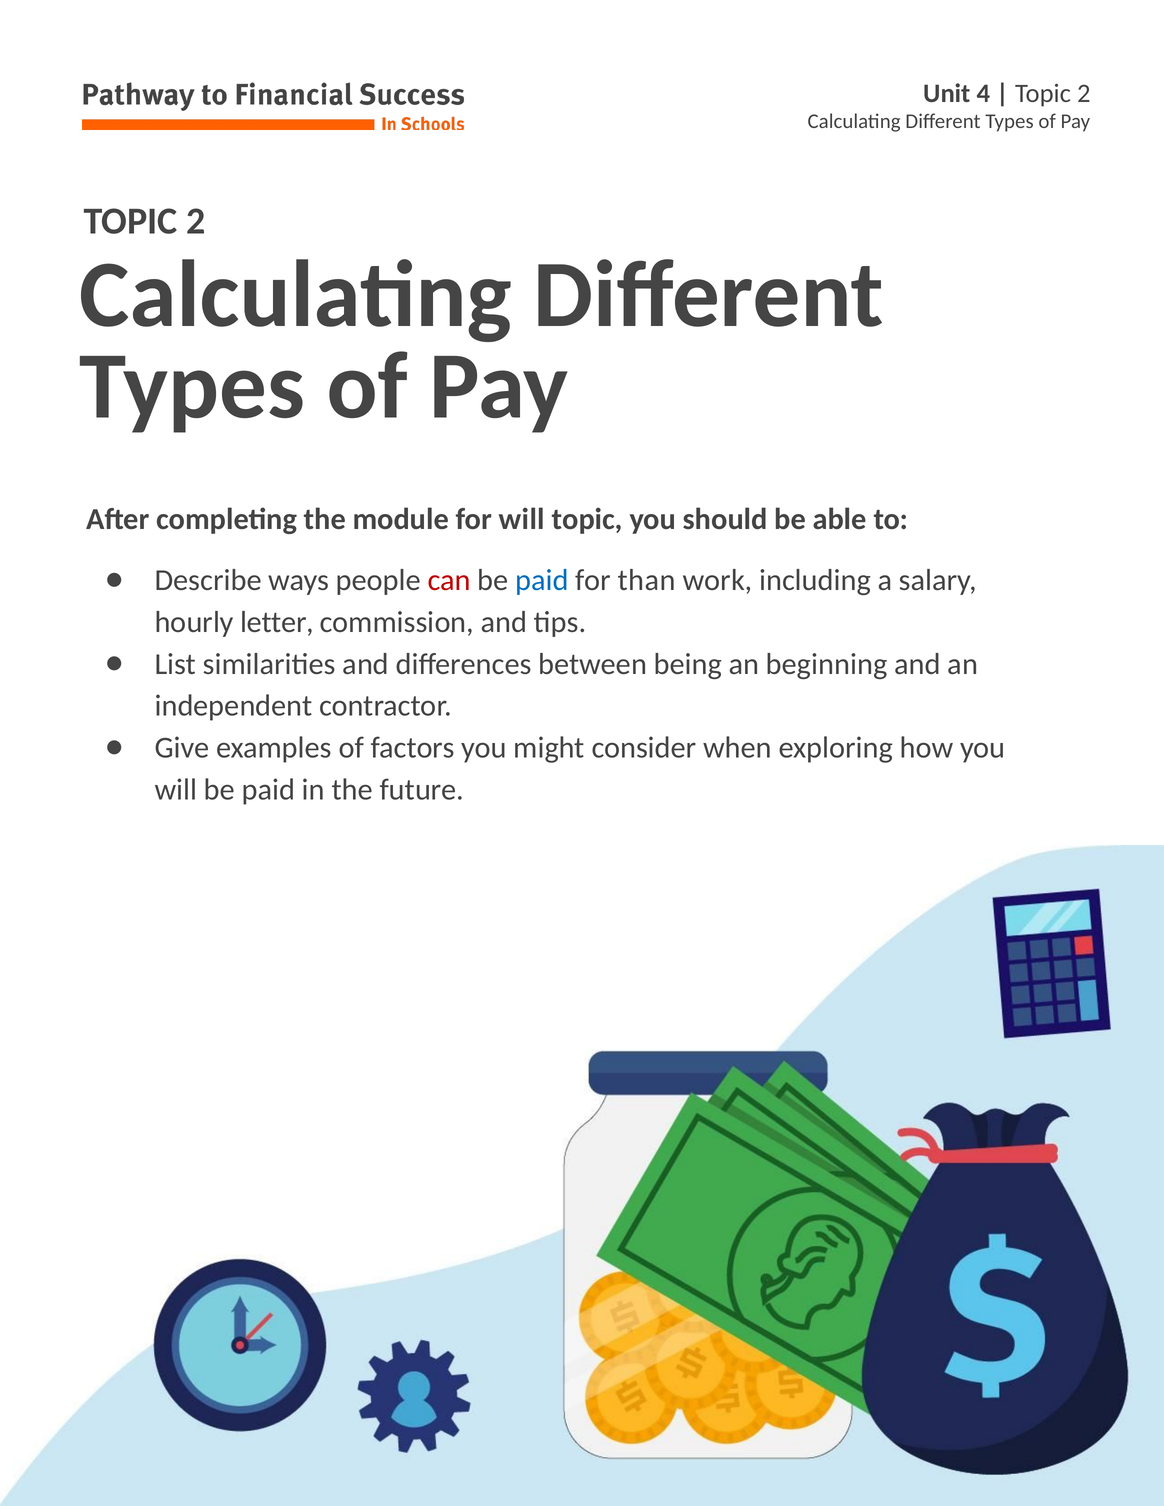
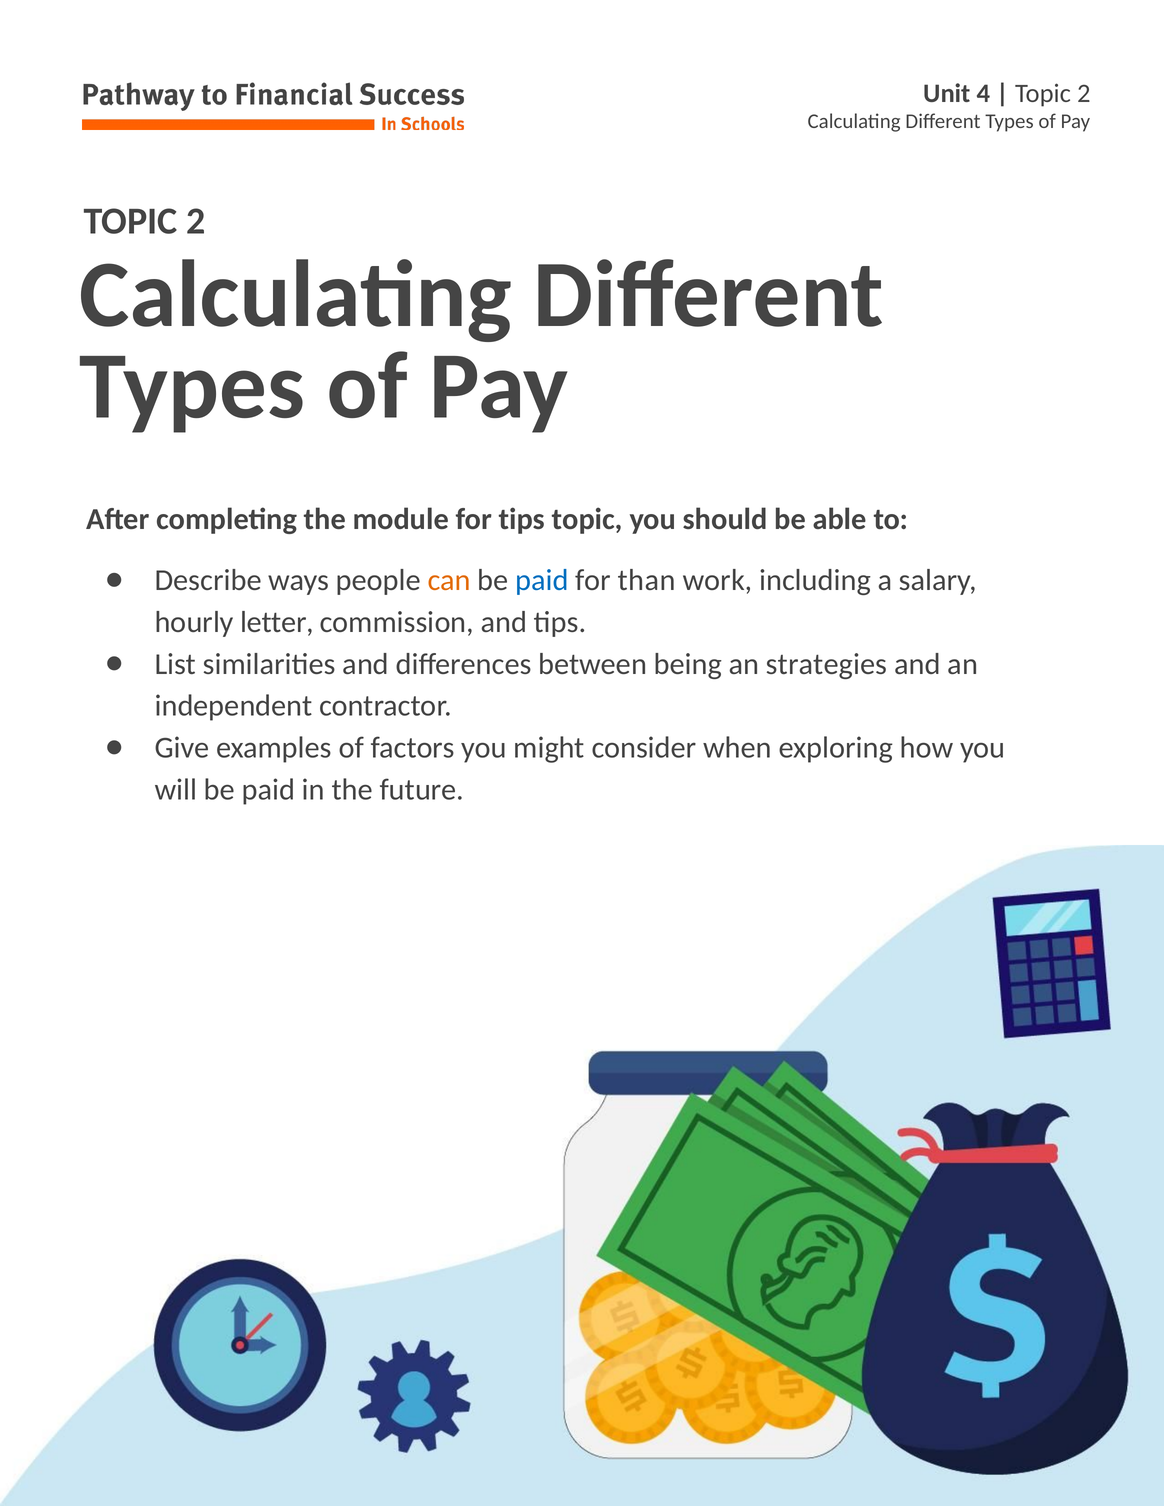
for will: will -> tips (522, 520)
can colour: red -> orange (449, 580)
beginning: beginning -> strategies (827, 664)
